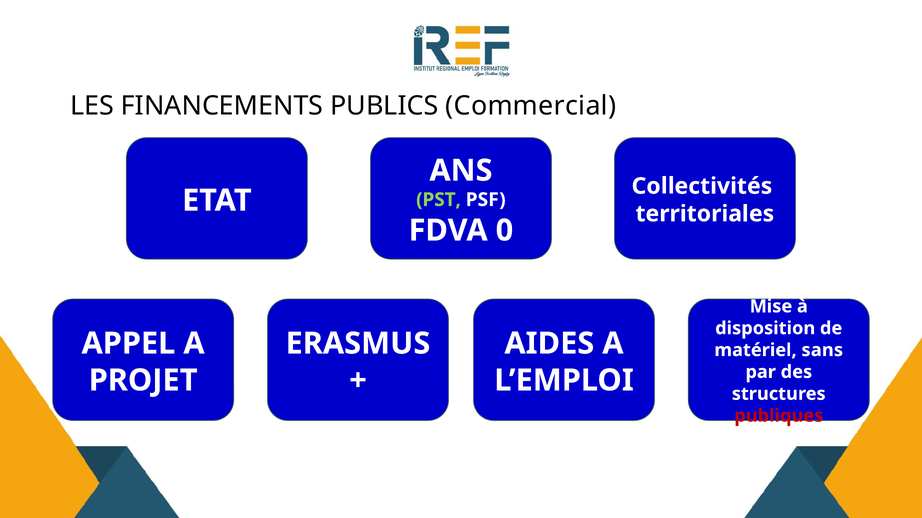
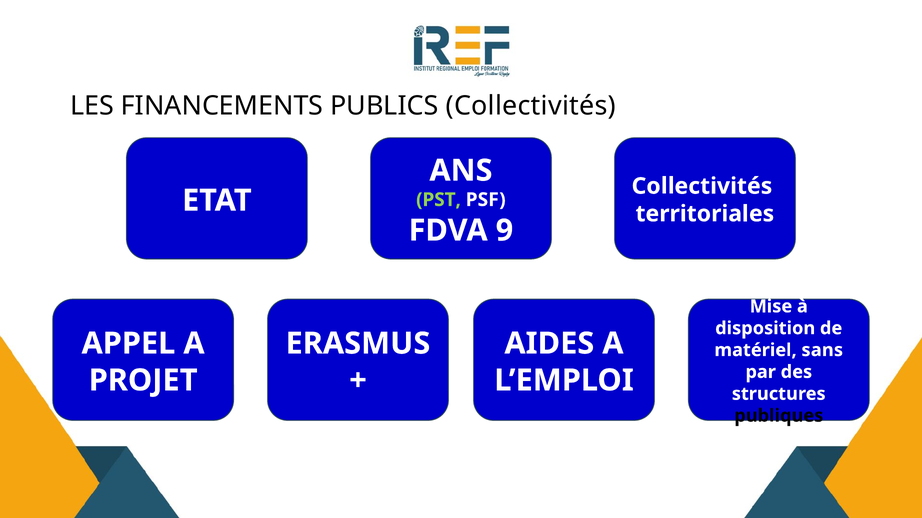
PUBLICS Commercial: Commercial -> Collectivités (531, 106)
0: 0 -> 9 (504, 231)
publiques colour: red -> black (779, 416)
